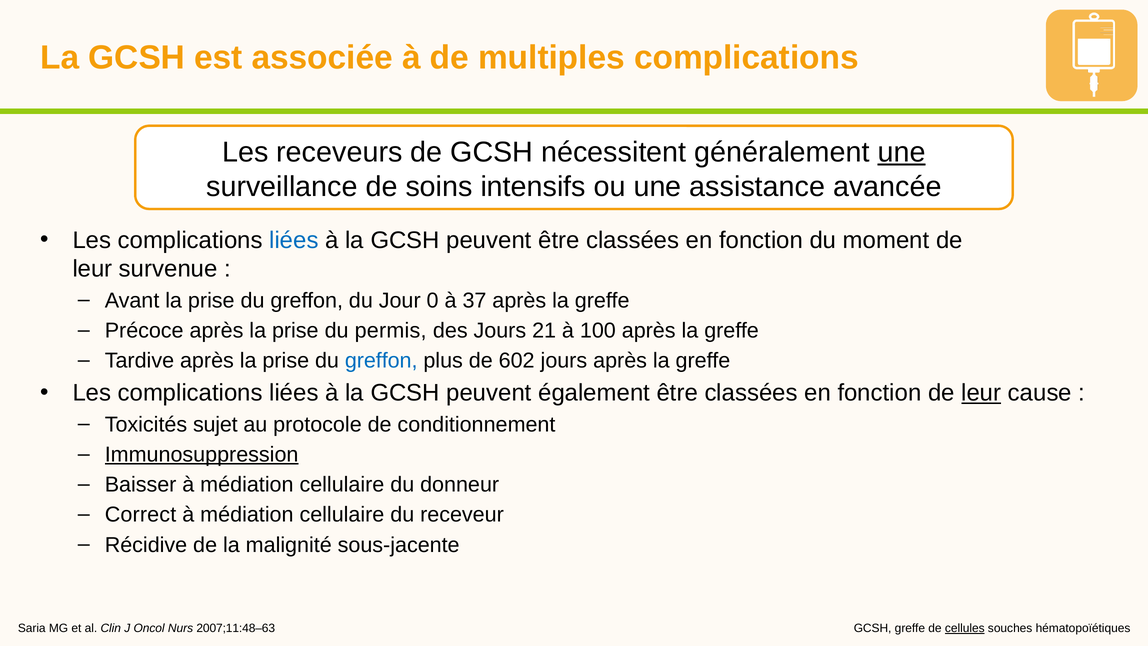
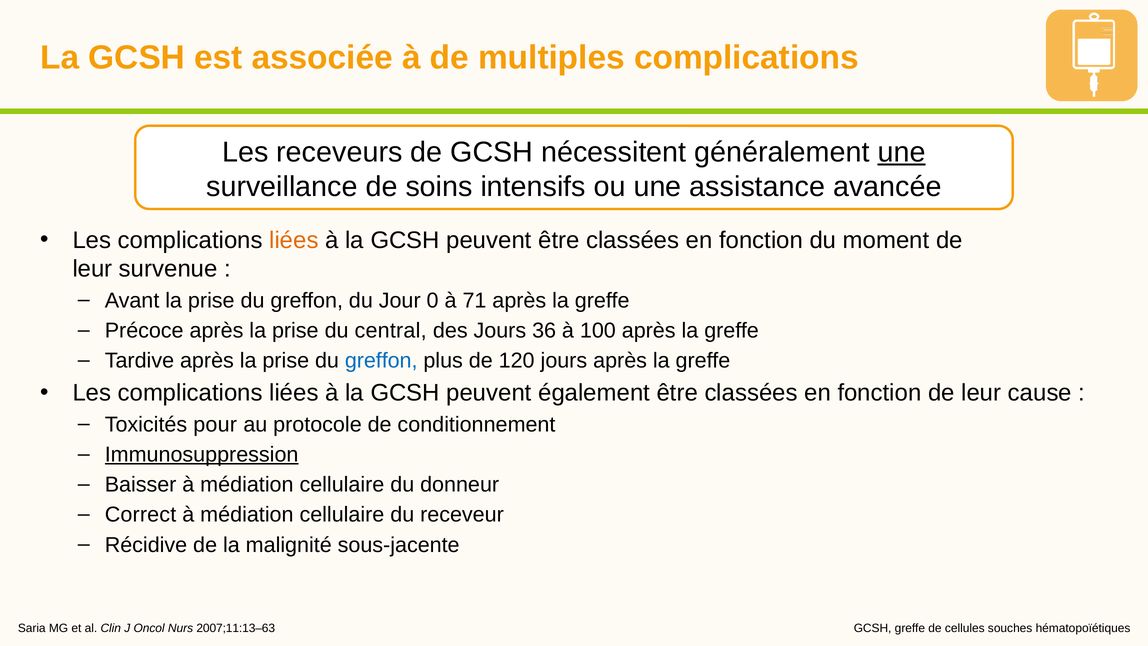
liées colour: blue -> orange (294, 240)
37: 37 -> 71 (474, 300)
permis: permis -> central (391, 331)
21: 21 -> 36 (544, 331)
602: 602 -> 120 (517, 361)
leur underline: present -> none (981, 393)
sujet: sujet -> pour (215, 424)
2007;11:48–63: 2007;11:48–63 -> 2007;11:13–63 (236, 628)
cellules underline: present -> none (965, 628)
